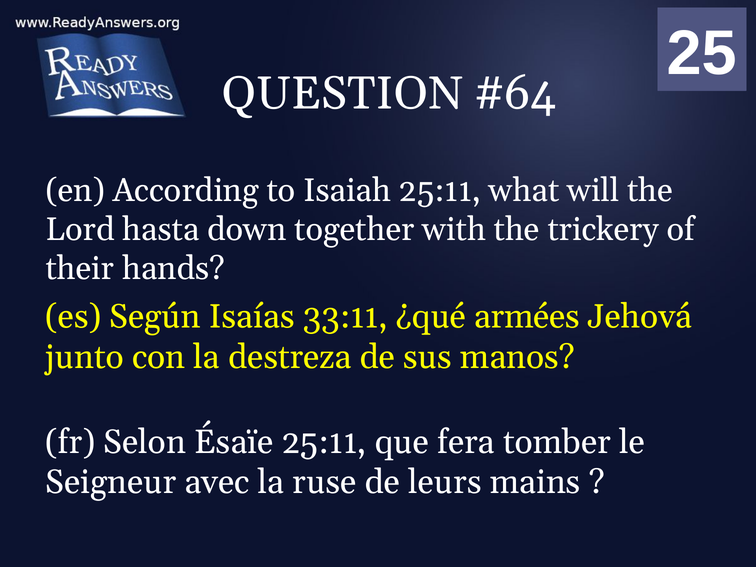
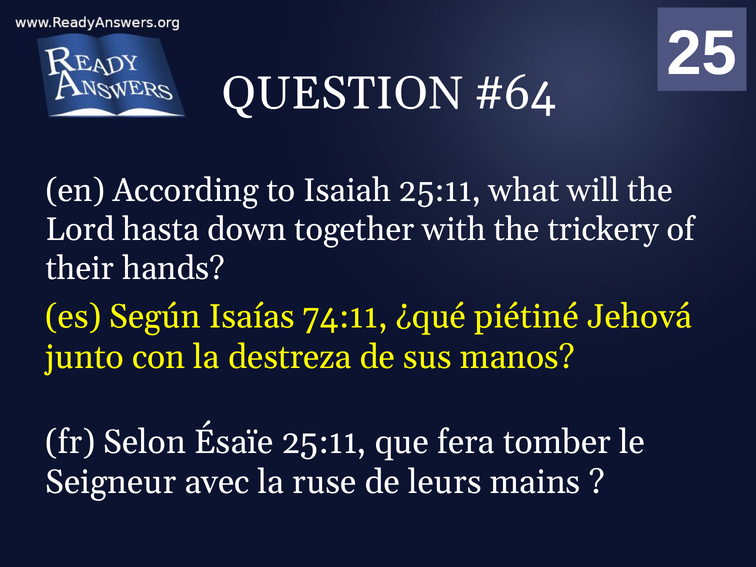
33:11: 33:11 -> 74:11 (345, 317)
armées: armées -> piétiné (527, 317)
